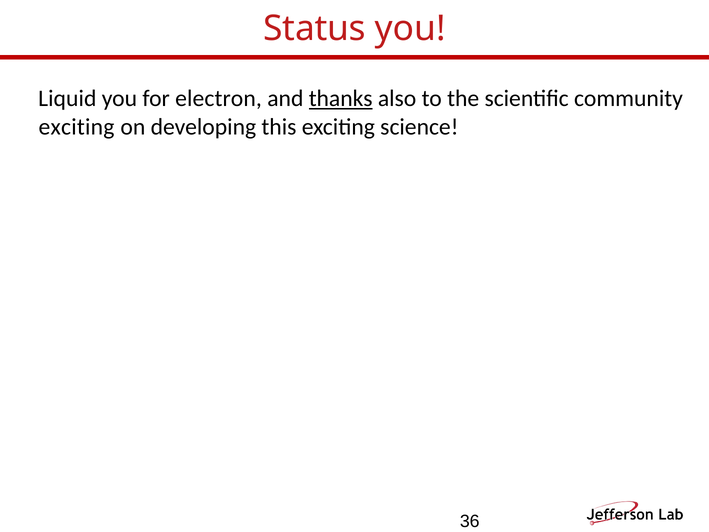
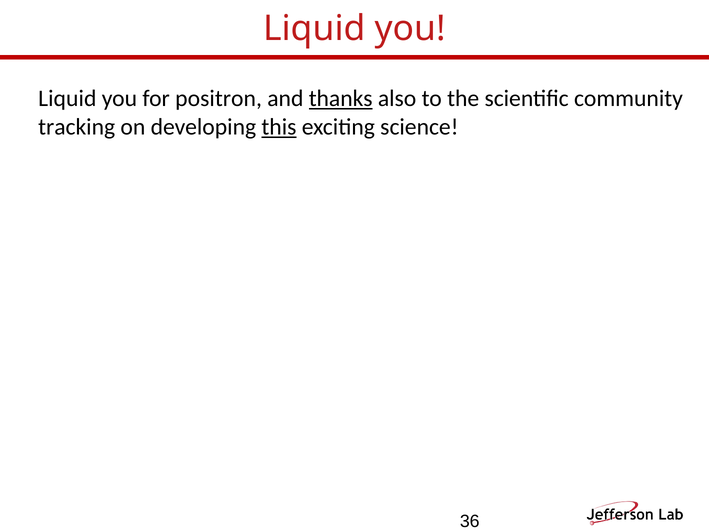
Status: Status -> Liquid (314, 28)
electron: electron -> positron (219, 99)
exciting: exciting -> tracking (77, 127)
this underline: none -> present (279, 127)
